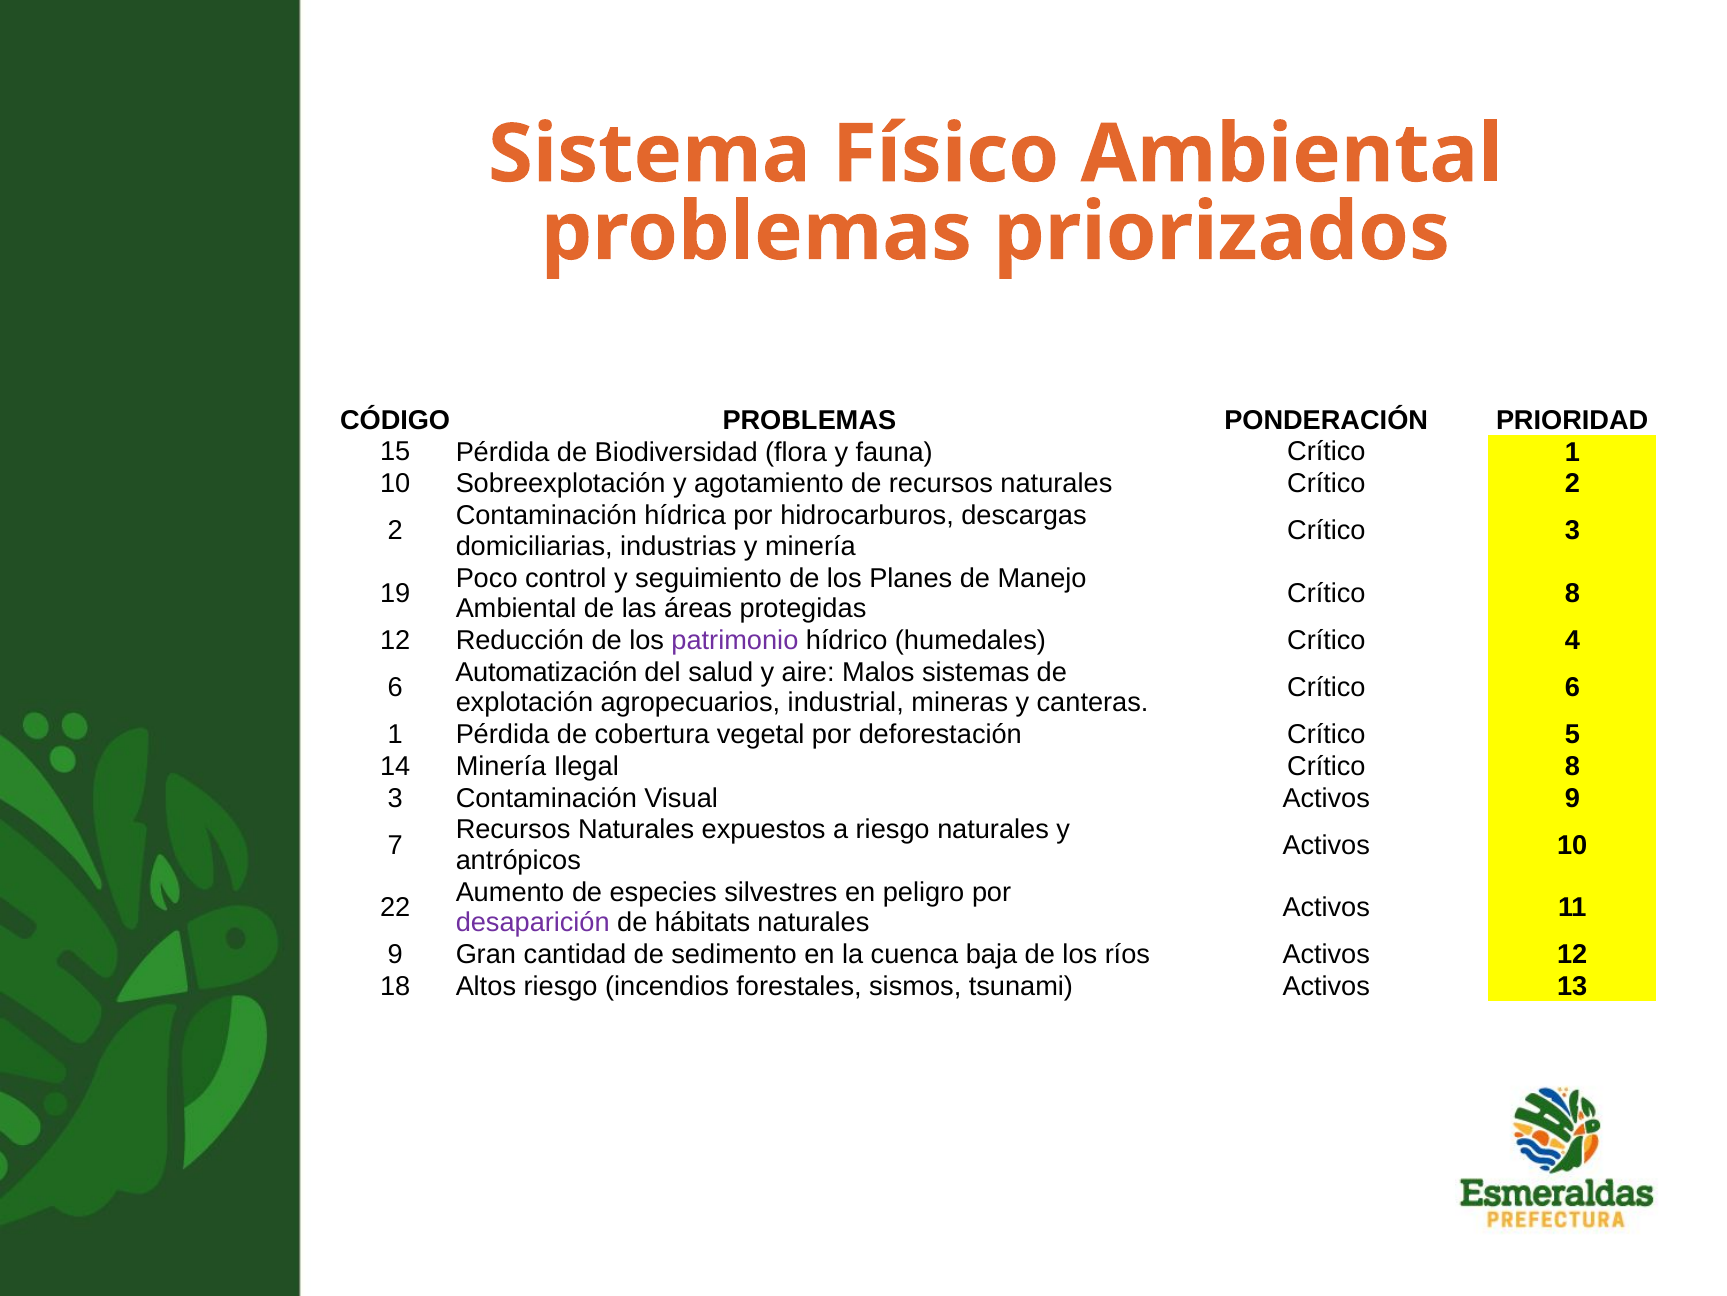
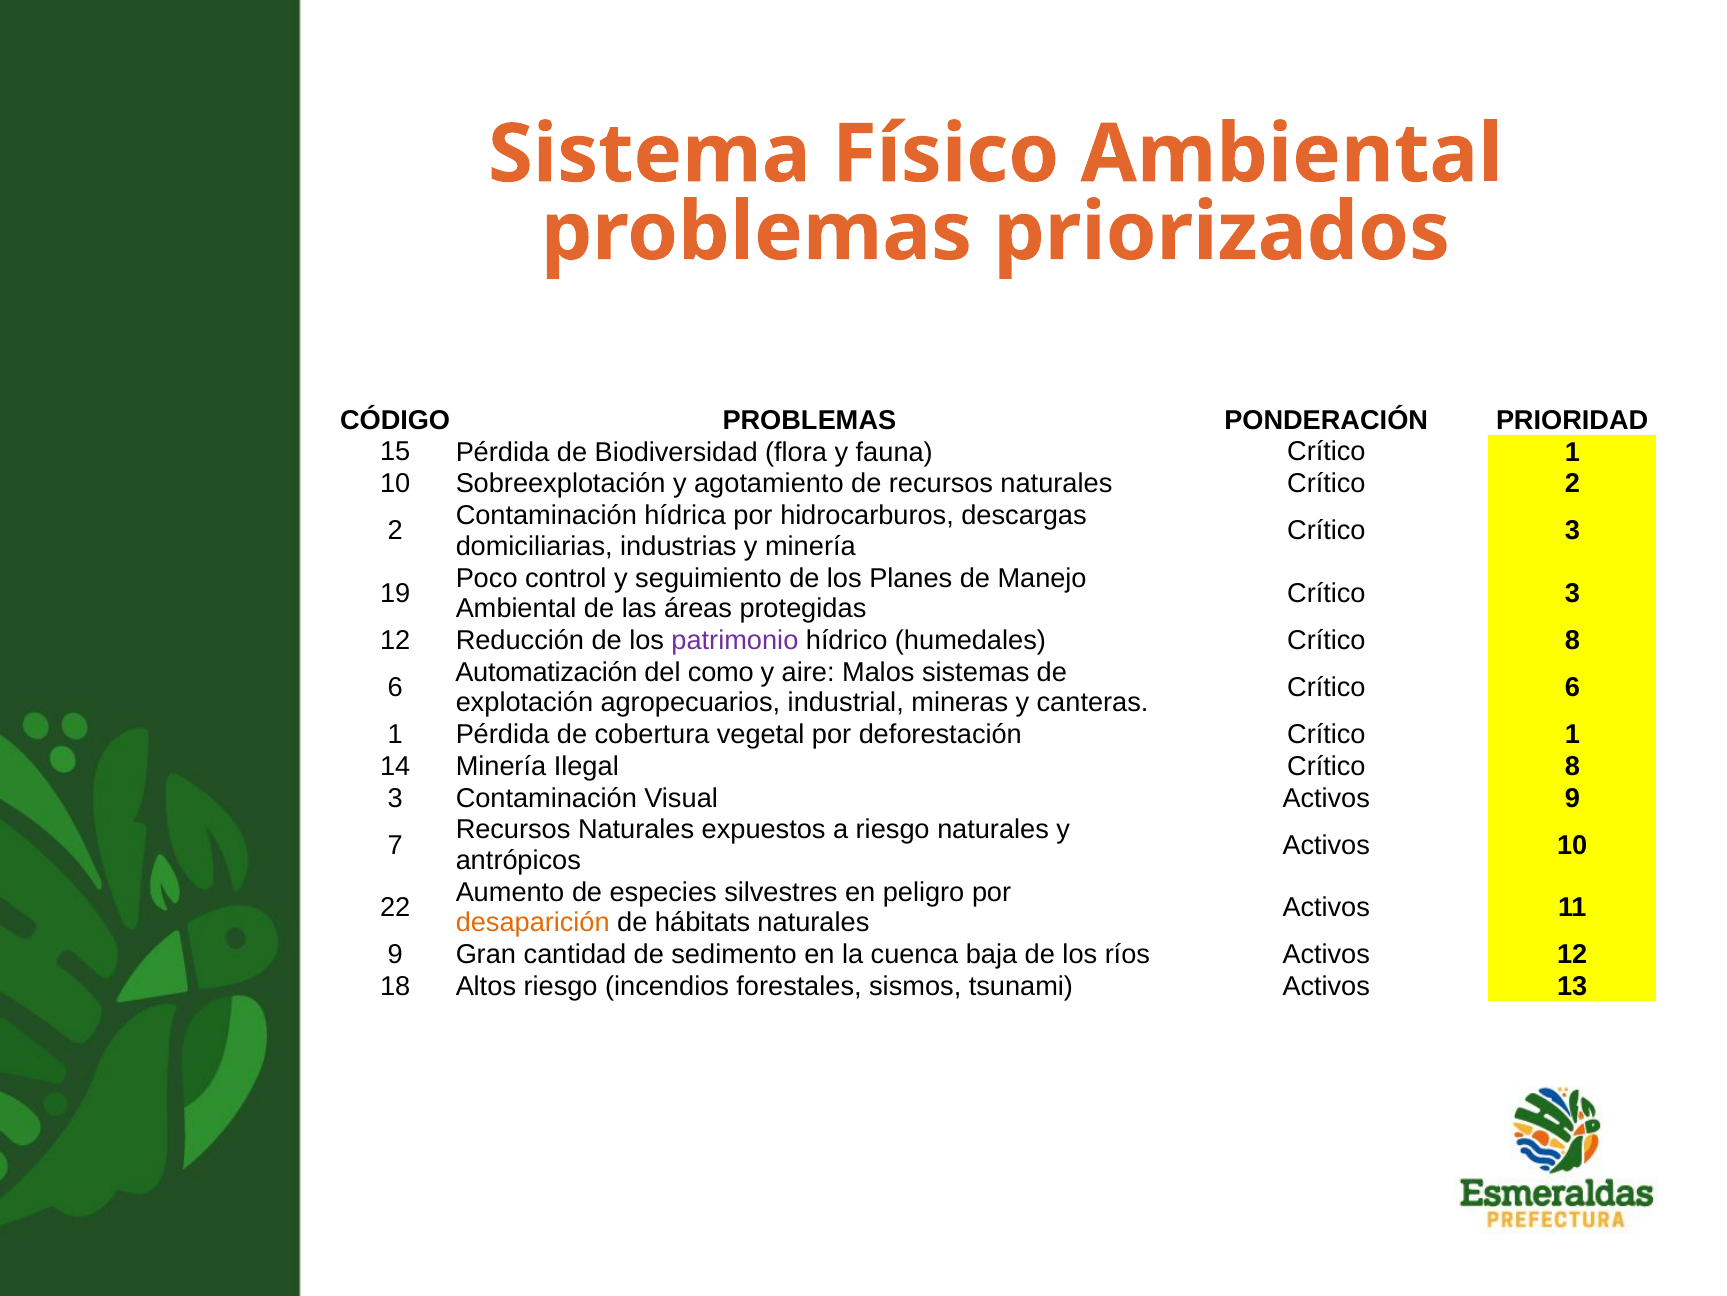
8: 8 -> 3 (1572, 593)
humedales Crítico 4: 4 -> 8 (1572, 640)
salud: salud -> como (721, 672)
deforestación Crítico 5: 5 -> 1 (1572, 734)
desaparición colour: purple -> orange (533, 922)
